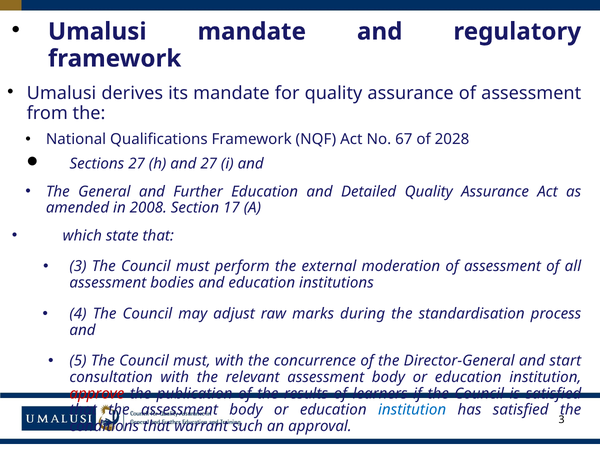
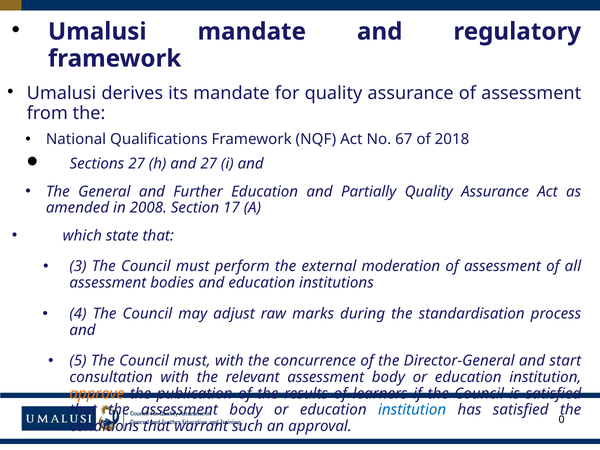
2028: 2028 -> 2018 (452, 139)
Detailed: Detailed -> Partially (369, 192)
approve colour: red -> orange (97, 394)
approval 3: 3 -> 0 (562, 420)
